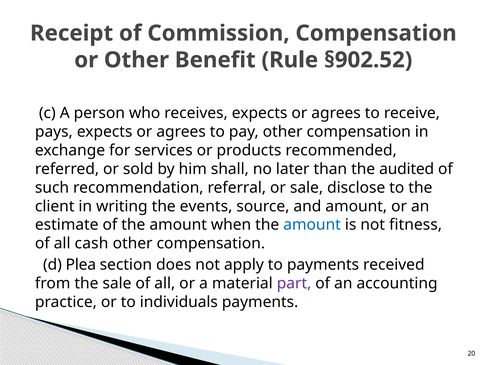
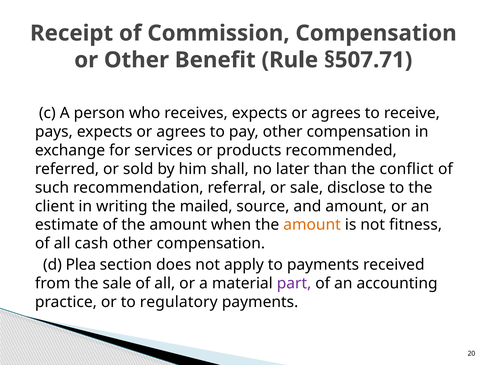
§902.52: §902.52 -> §507.71 (368, 60)
audited: audited -> conflict (407, 169)
events: events -> mailed (206, 206)
amount colour: blue -> orange (312, 225)
individuals: individuals -> regulatory (179, 302)
